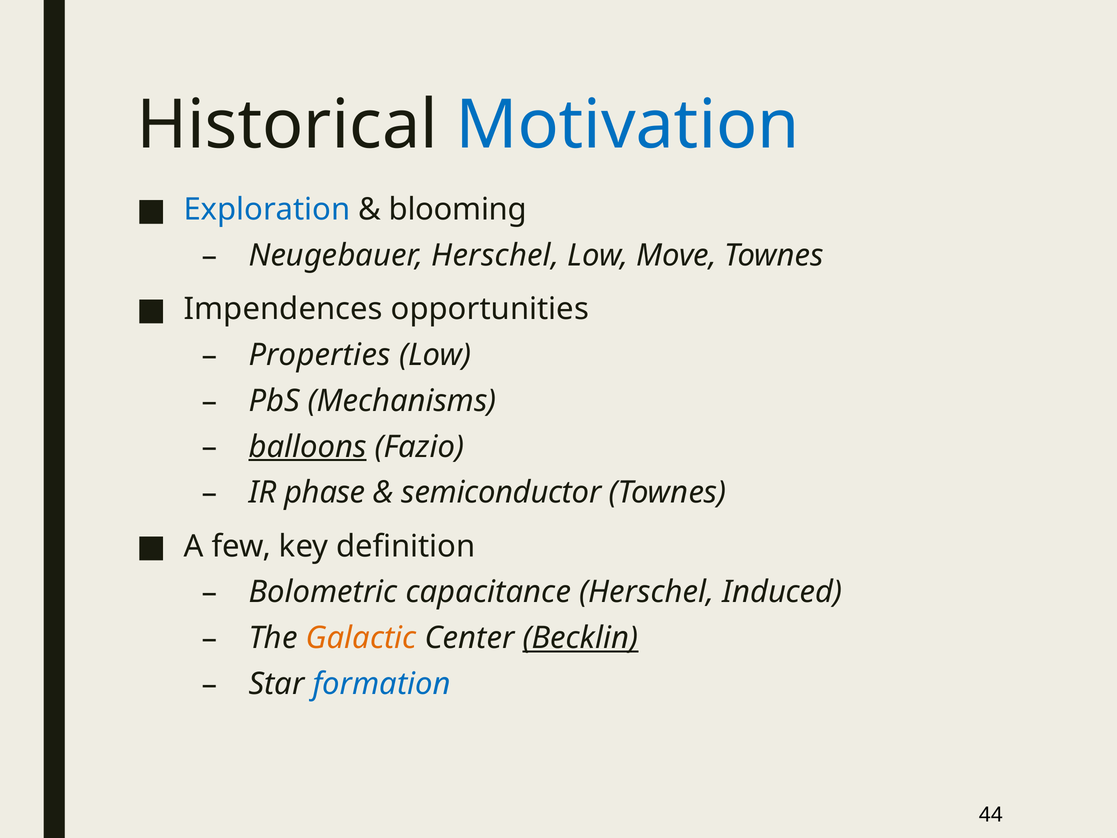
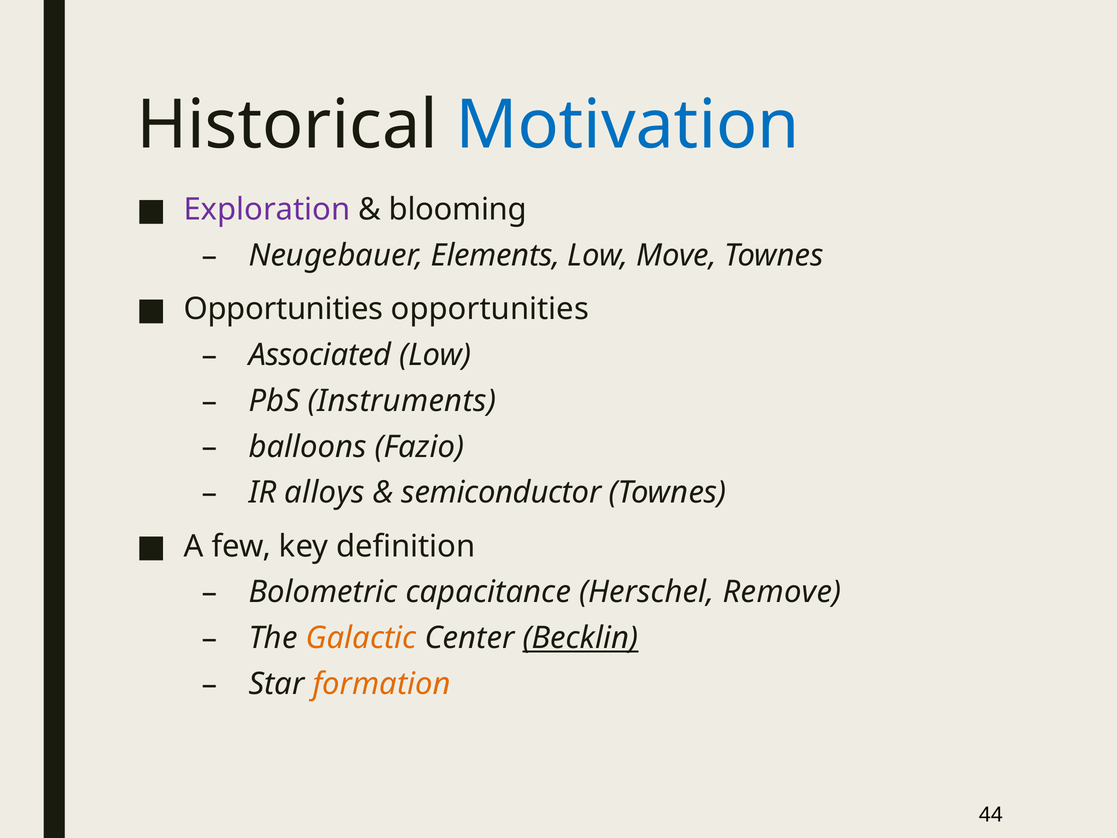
Exploration colour: blue -> purple (267, 210)
Neugebauer Herschel: Herschel -> Elements (496, 255)
Impendences: Impendences -> Opportunities (283, 309)
Properties: Properties -> Associated (320, 355)
Mechanisms: Mechanisms -> Instruments (402, 401)
balloons underline: present -> none (308, 447)
phase: phase -> alloys (325, 492)
Induced: Induced -> Remove (782, 592)
formation colour: blue -> orange (382, 684)
